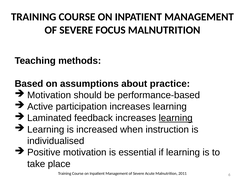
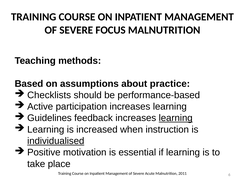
Motivation: Motivation -> Checklists (49, 95)
Laminated: Laminated -> Guidelines (49, 118)
individualised underline: none -> present (56, 141)
